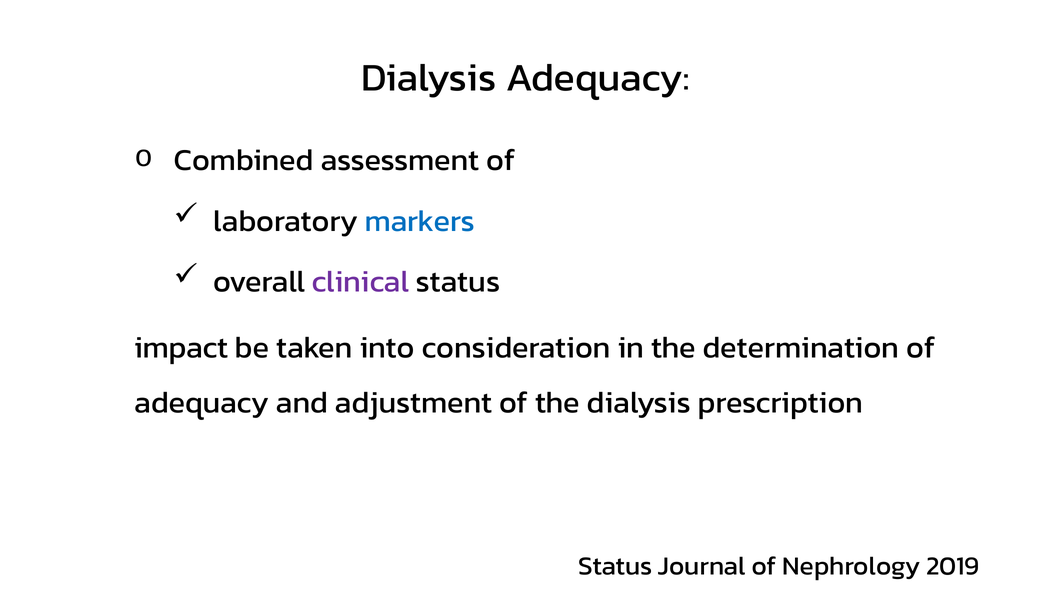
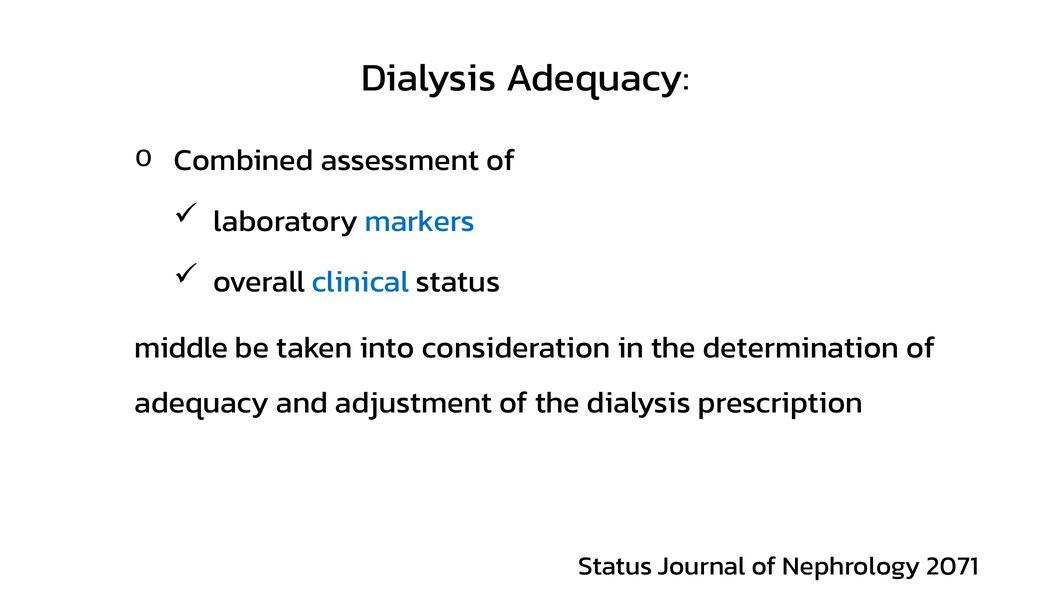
clinical colour: purple -> blue (361, 282)
impact: impact -> middle (181, 348)
2019: 2019 -> 2071 (952, 566)
